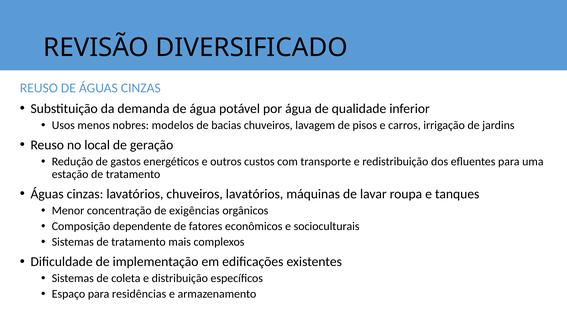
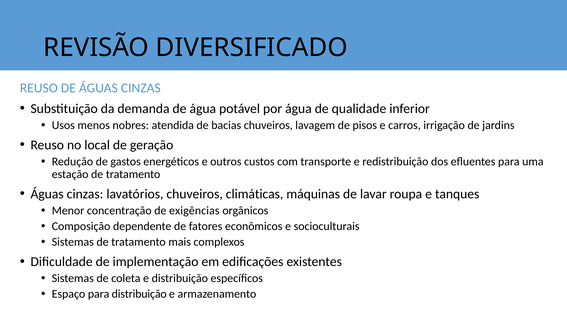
modelos: modelos -> atendida (173, 125)
chuveiros lavatórios: lavatórios -> climáticas (255, 194)
para residências: residências -> distribuição (139, 294)
